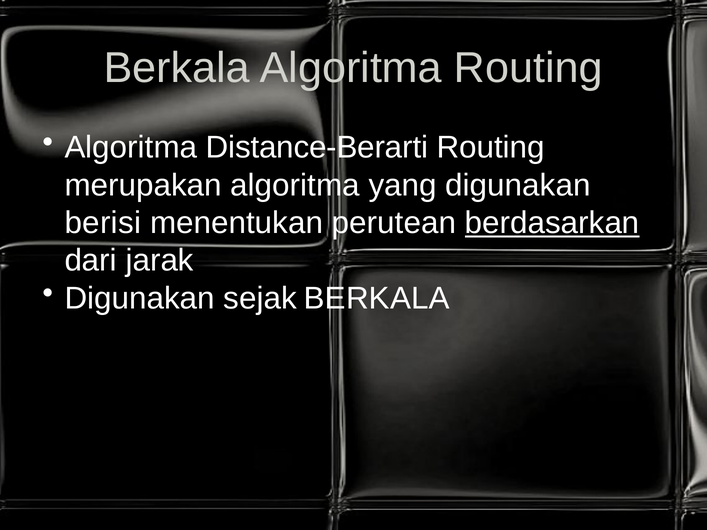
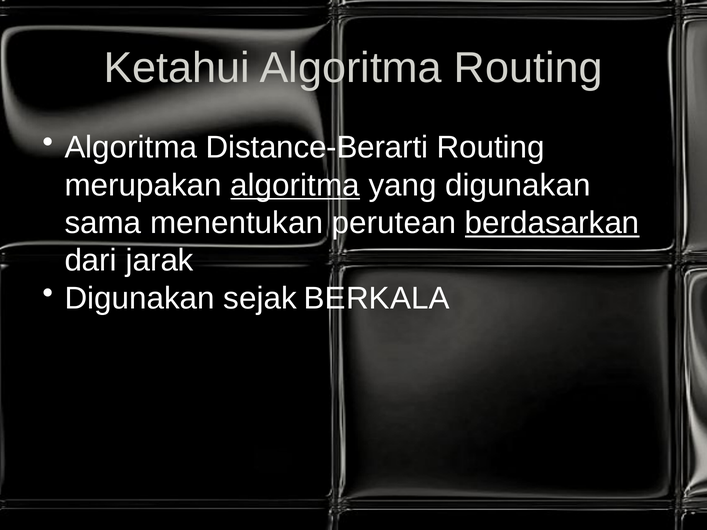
Berkala: Berkala -> Ketahui (177, 68)
algoritma underline: none -> present (295, 185)
berisi: berisi -> sama (103, 223)
